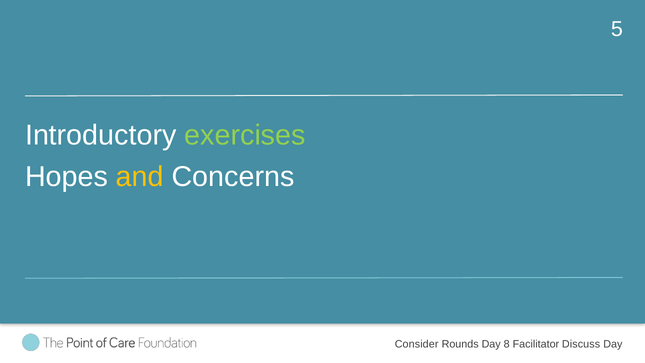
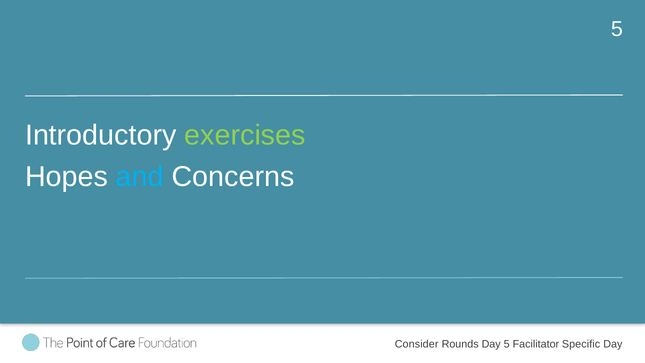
and colour: yellow -> light blue (140, 177)
Day 8: 8 -> 5 (507, 344)
Discuss: Discuss -> Specific (581, 344)
